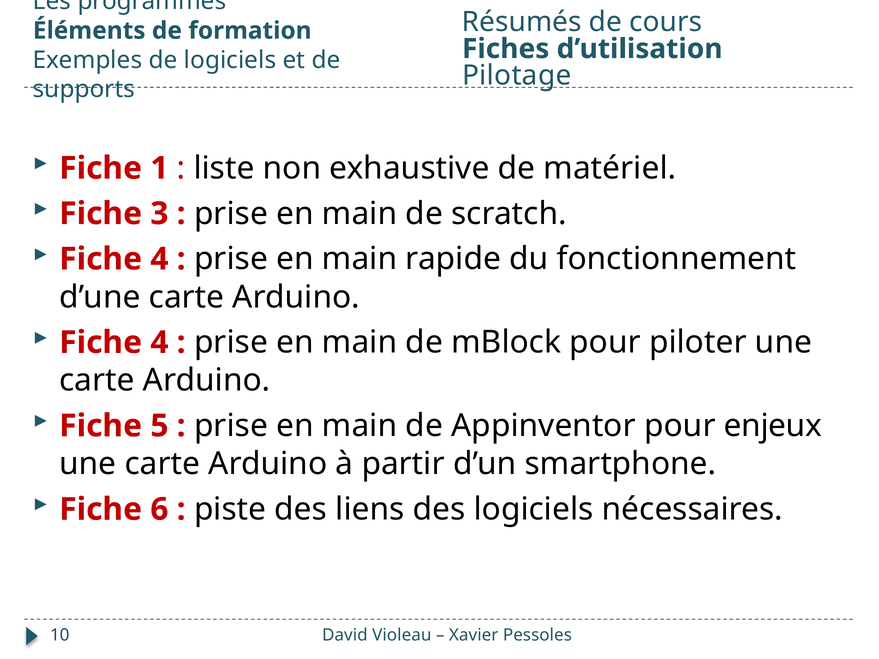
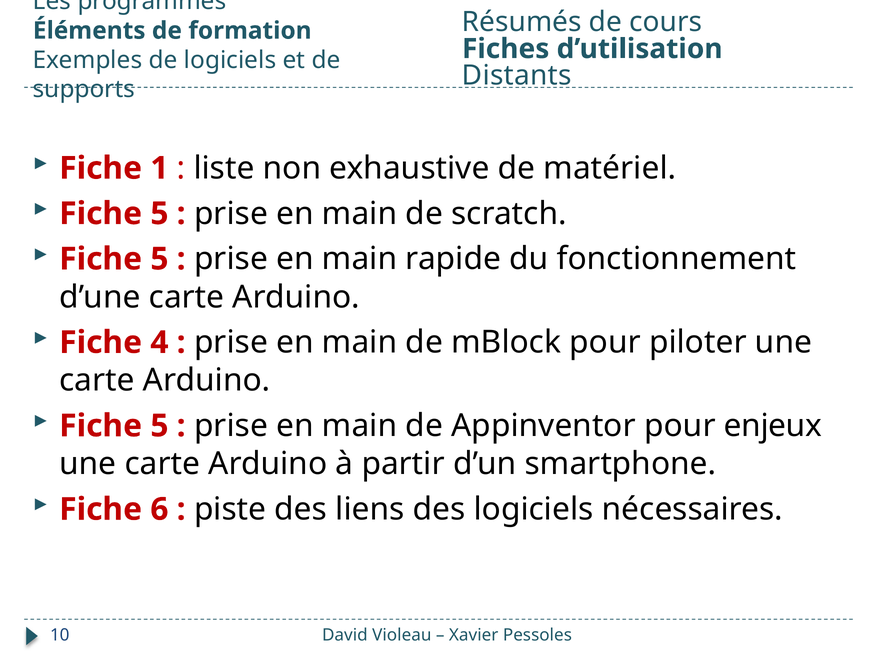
Pilotage: Pilotage -> Distants (517, 76)
3: 3 -> 5 (159, 214)
4: 4 -> 5 (159, 259)
